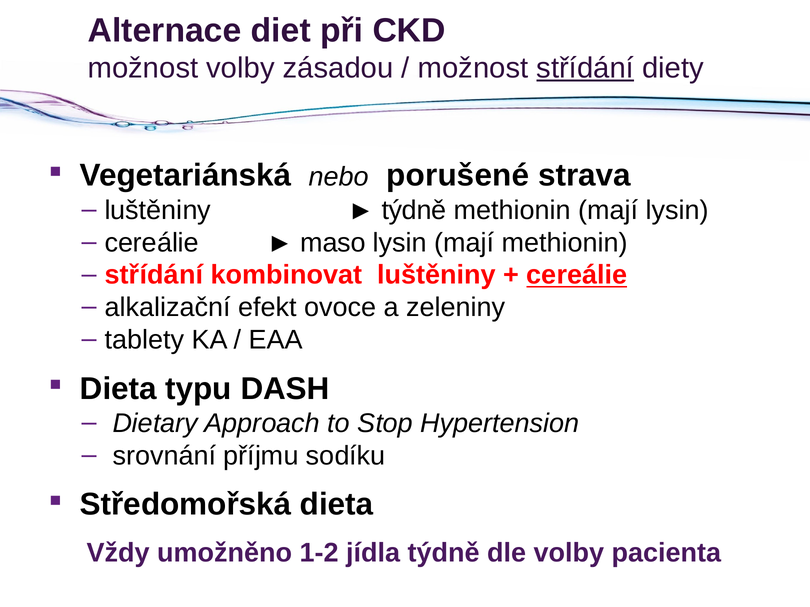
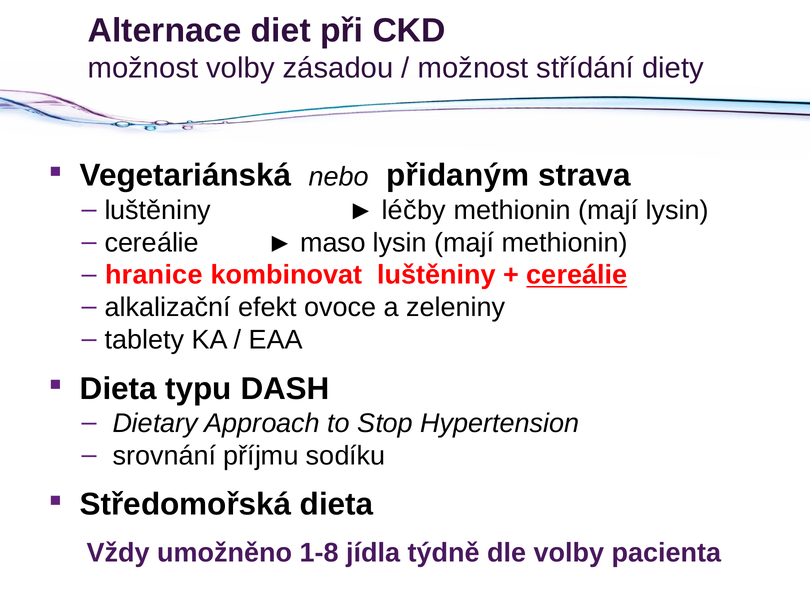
střídání underline: present -> none (585, 68)
porušené: porušené -> přidaným (458, 176)
týdně: týdně -> léčby (414, 211)
střídání: střídání -> hranice (154, 275)
1-2: 1-2 -> 1-8 (319, 553)
